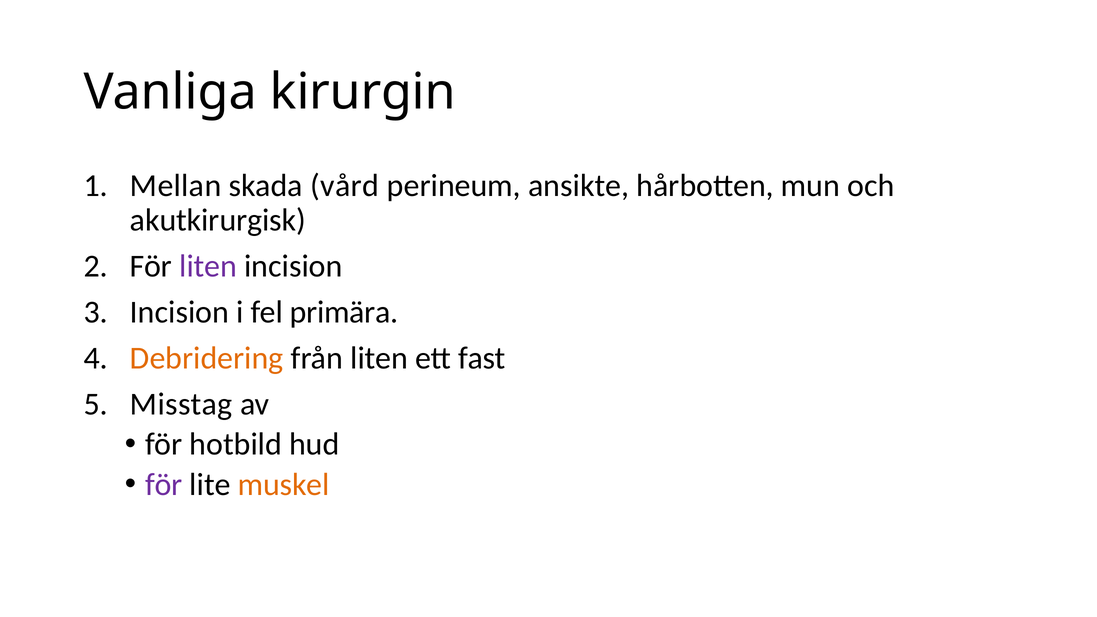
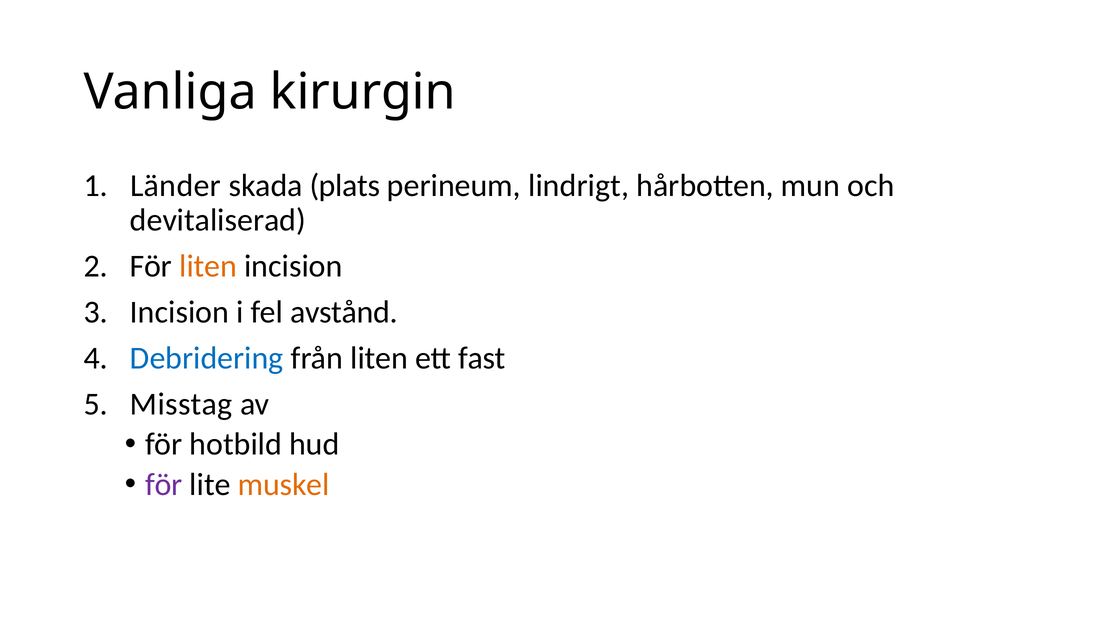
Mellan: Mellan -> Länder (176, 185)
vård: vård -> plats (345, 185)
ansikte: ansikte -> lindrigt (579, 185)
akutkirurgisk: akutkirurgisk -> devitaliserad (218, 220)
liten colour: purple -> orange (208, 266)
primära: primära -> avstånd (344, 312)
Debridering colour: orange -> blue (207, 358)
